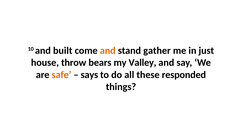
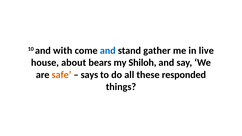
built: built -> with (63, 51)
and colour: orange -> blue (108, 51)
just: just -> live (206, 51)
throw: throw -> about (74, 63)
Valley: Valley -> Shiloh (142, 63)
